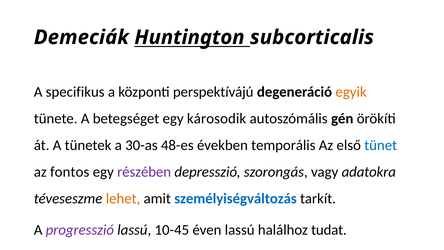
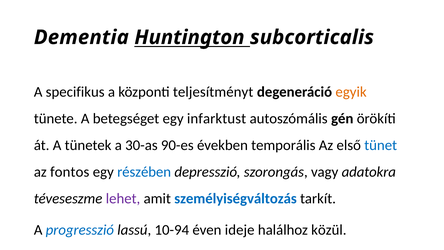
Demeciák: Demeciák -> Dementia (81, 37)
perspektívájú: perspektívájú -> teljesítményt (213, 92)
károsodik: károsodik -> infarktust (217, 118)
48-es: 48-es -> 90-es (177, 145)
részében colour: purple -> blue (144, 172)
lehet colour: orange -> purple (123, 198)
progresszió colour: purple -> blue (80, 230)
10-45: 10-45 -> 10-94 (172, 230)
éven lassú: lassú -> ideje (240, 230)
tudat: tudat -> közül (329, 230)
